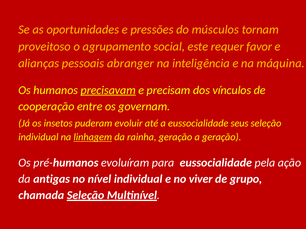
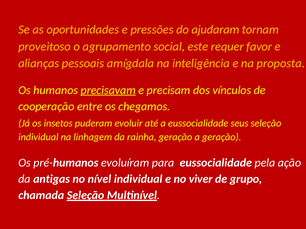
músculos: músculos -> ajudaram (215, 30)
abranger: abranger -> amígdala (130, 63)
máquina: máquina -> proposta (281, 63)
governam: governam -> chegamos (144, 107)
linhagem underline: present -> none (93, 137)
